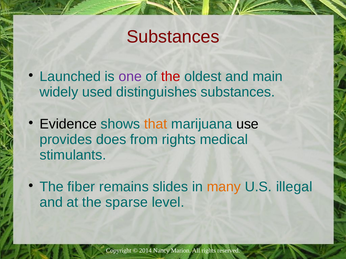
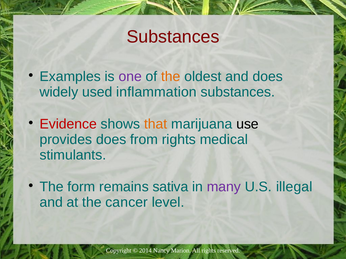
Launched: Launched -> Examples (70, 77)
the colour: red -> orange (171, 77)
and main: main -> does (268, 77)
distinguishes: distinguishes -> inflammation (156, 92)
Evidence colour: black -> red (68, 124)
fiber: fiber -> form (81, 187)
slides: slides -> sativa (170, 187)
many colour: orange -> purple (224, 187)
sparse: sparse -> cancer (127, 203)
